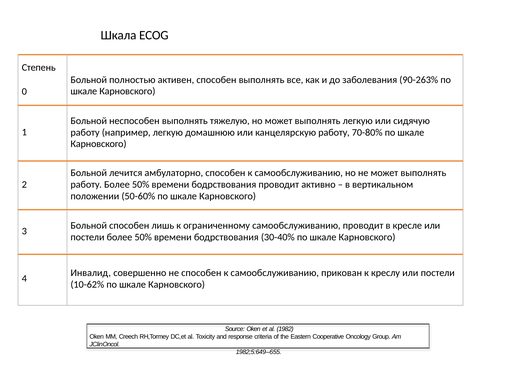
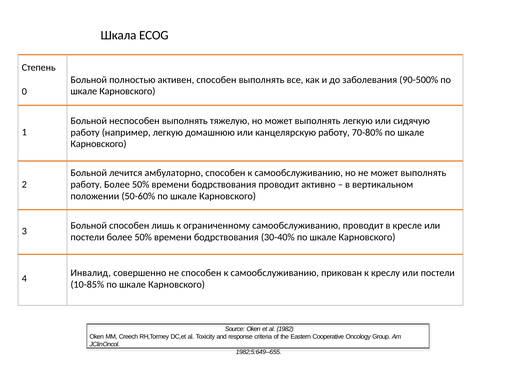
90-263%: 90-263% -> 90-500% (419, 80)
10-62%: 10-62% -> 10-85% (87, 284)
